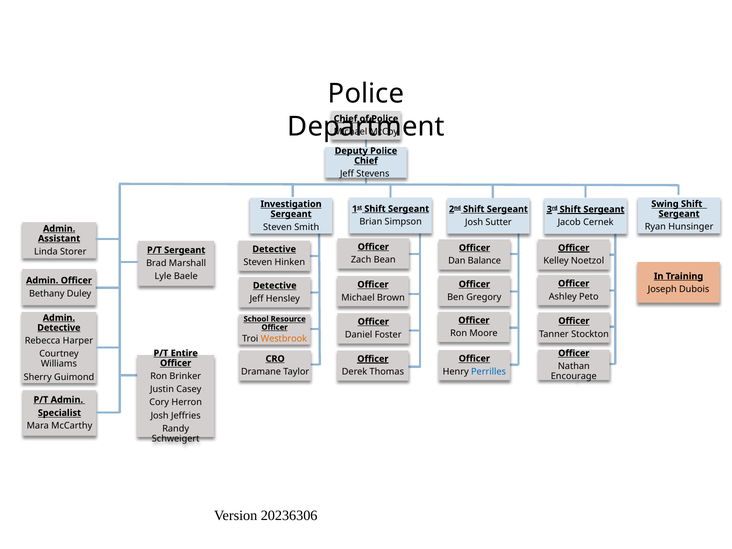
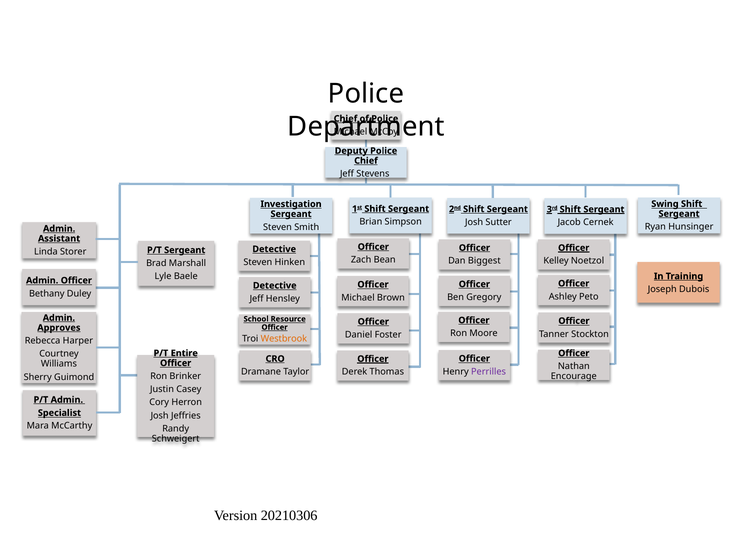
Balance: Balance -> Biggest (484, 261)
Detective: Detective -> Approves (59, 328)
Perrilles colour: blue -> purple (489, 372)
20236306: 20236306 -> 20210306 (289, 516)
